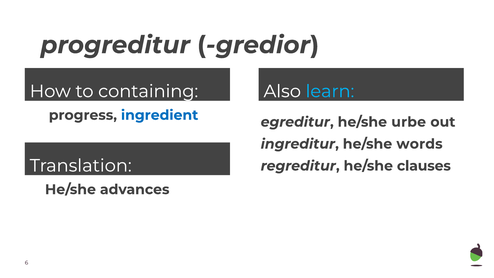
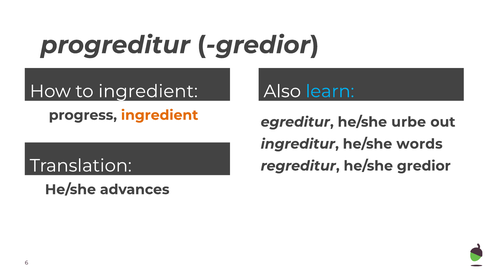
to containing: containing -> ingredient (148, 91)
ingredient colour: blue -> orange (160, 115)
he/she clauses: clauses -> gredior (424, 166)
